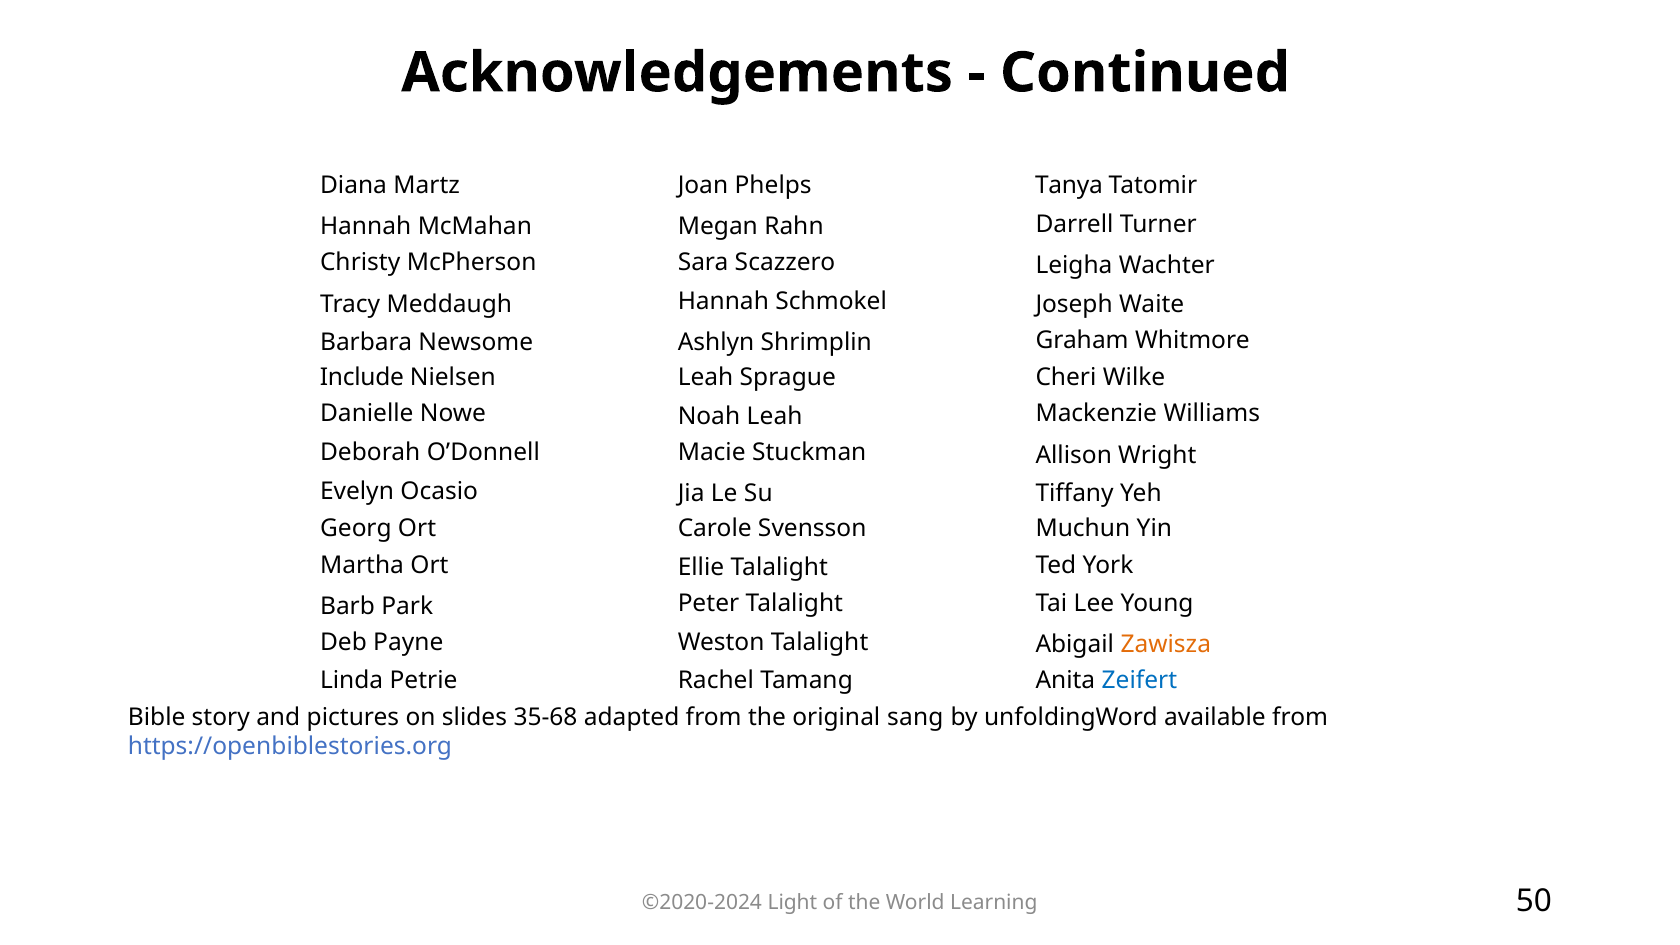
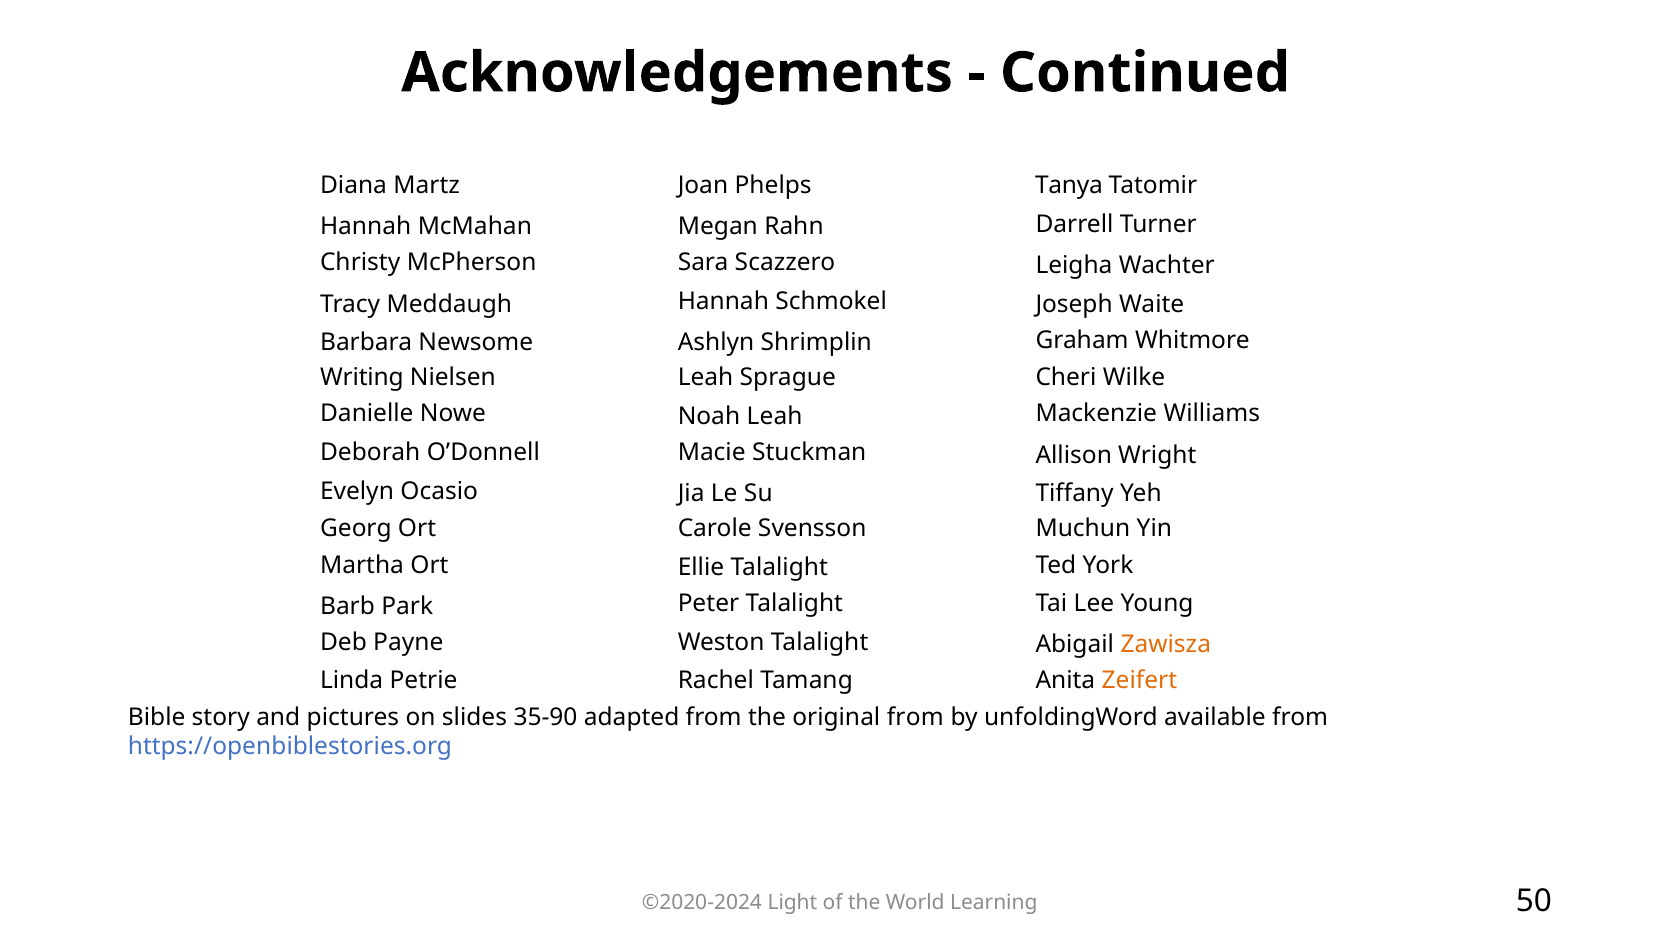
Include: Include -> Writing (362, 378)
Zeifert colour: blue -> orange (1139, 681)
35-68: 35-68 -> 35-90 (545, 717)
original sang: sang -> from (915, 717)
